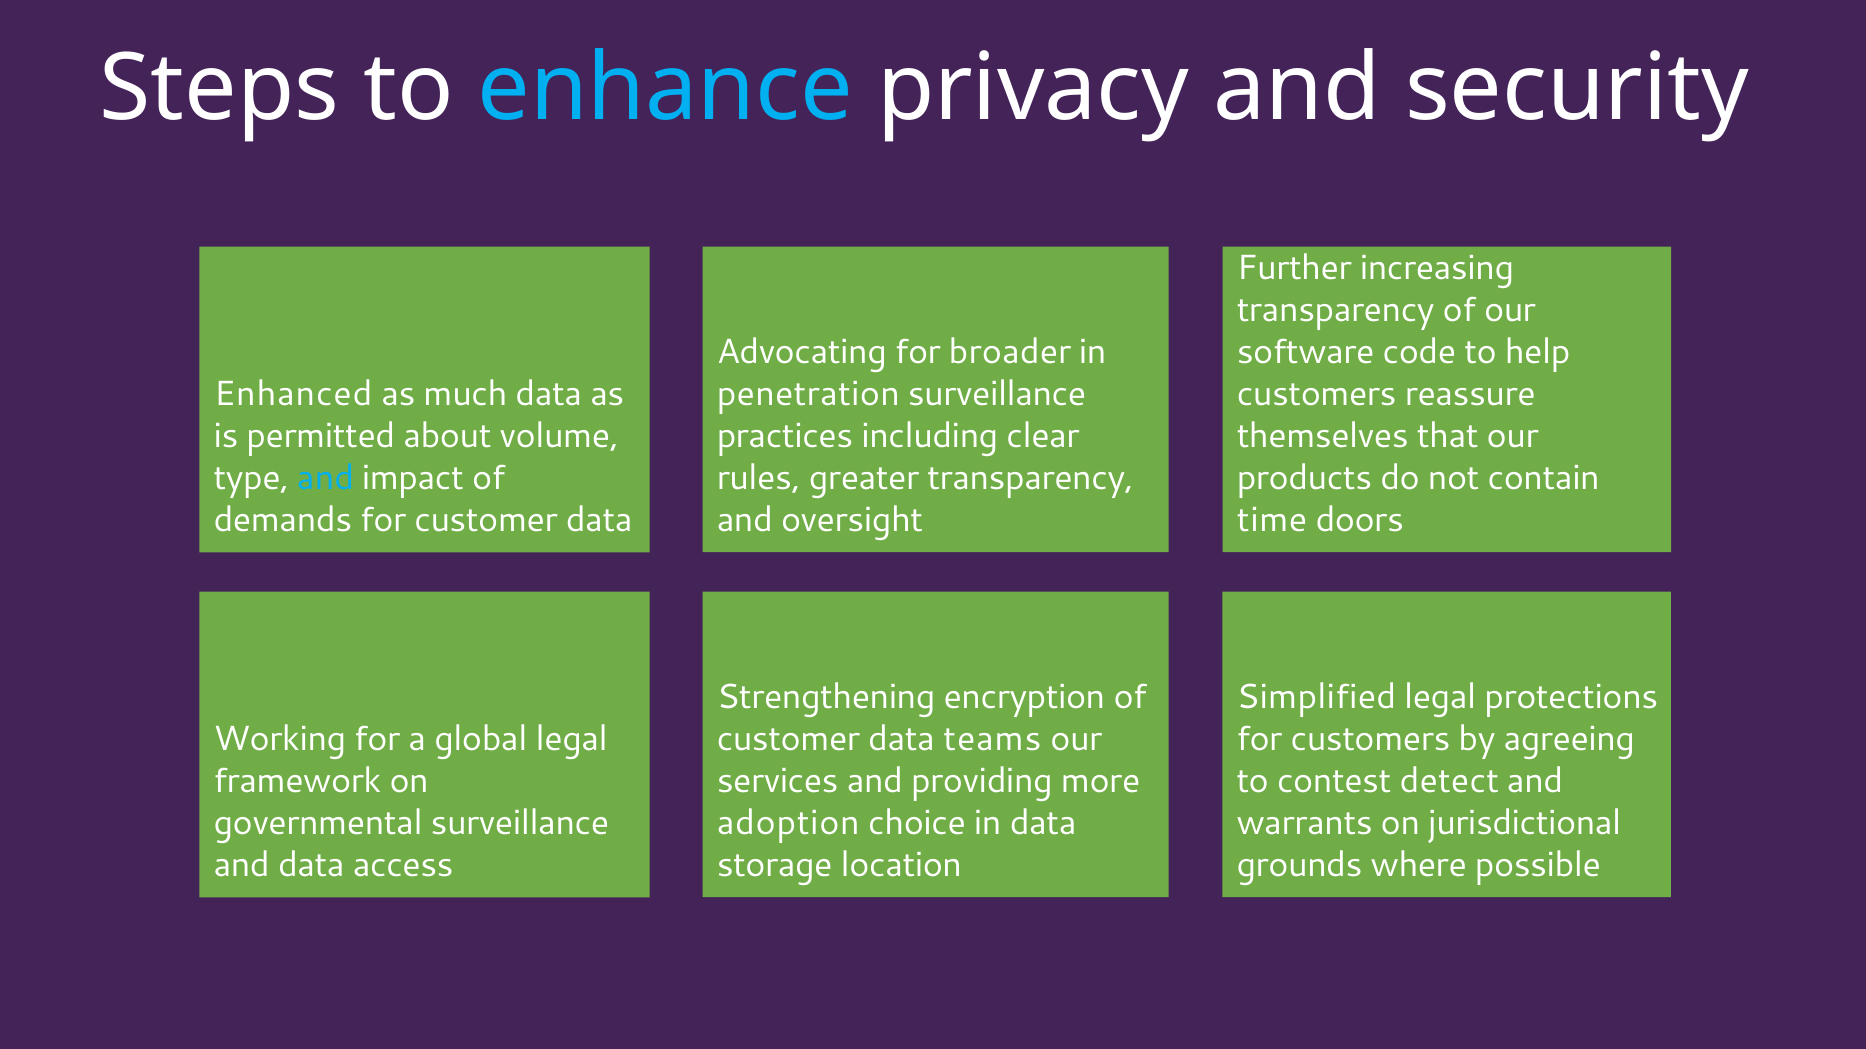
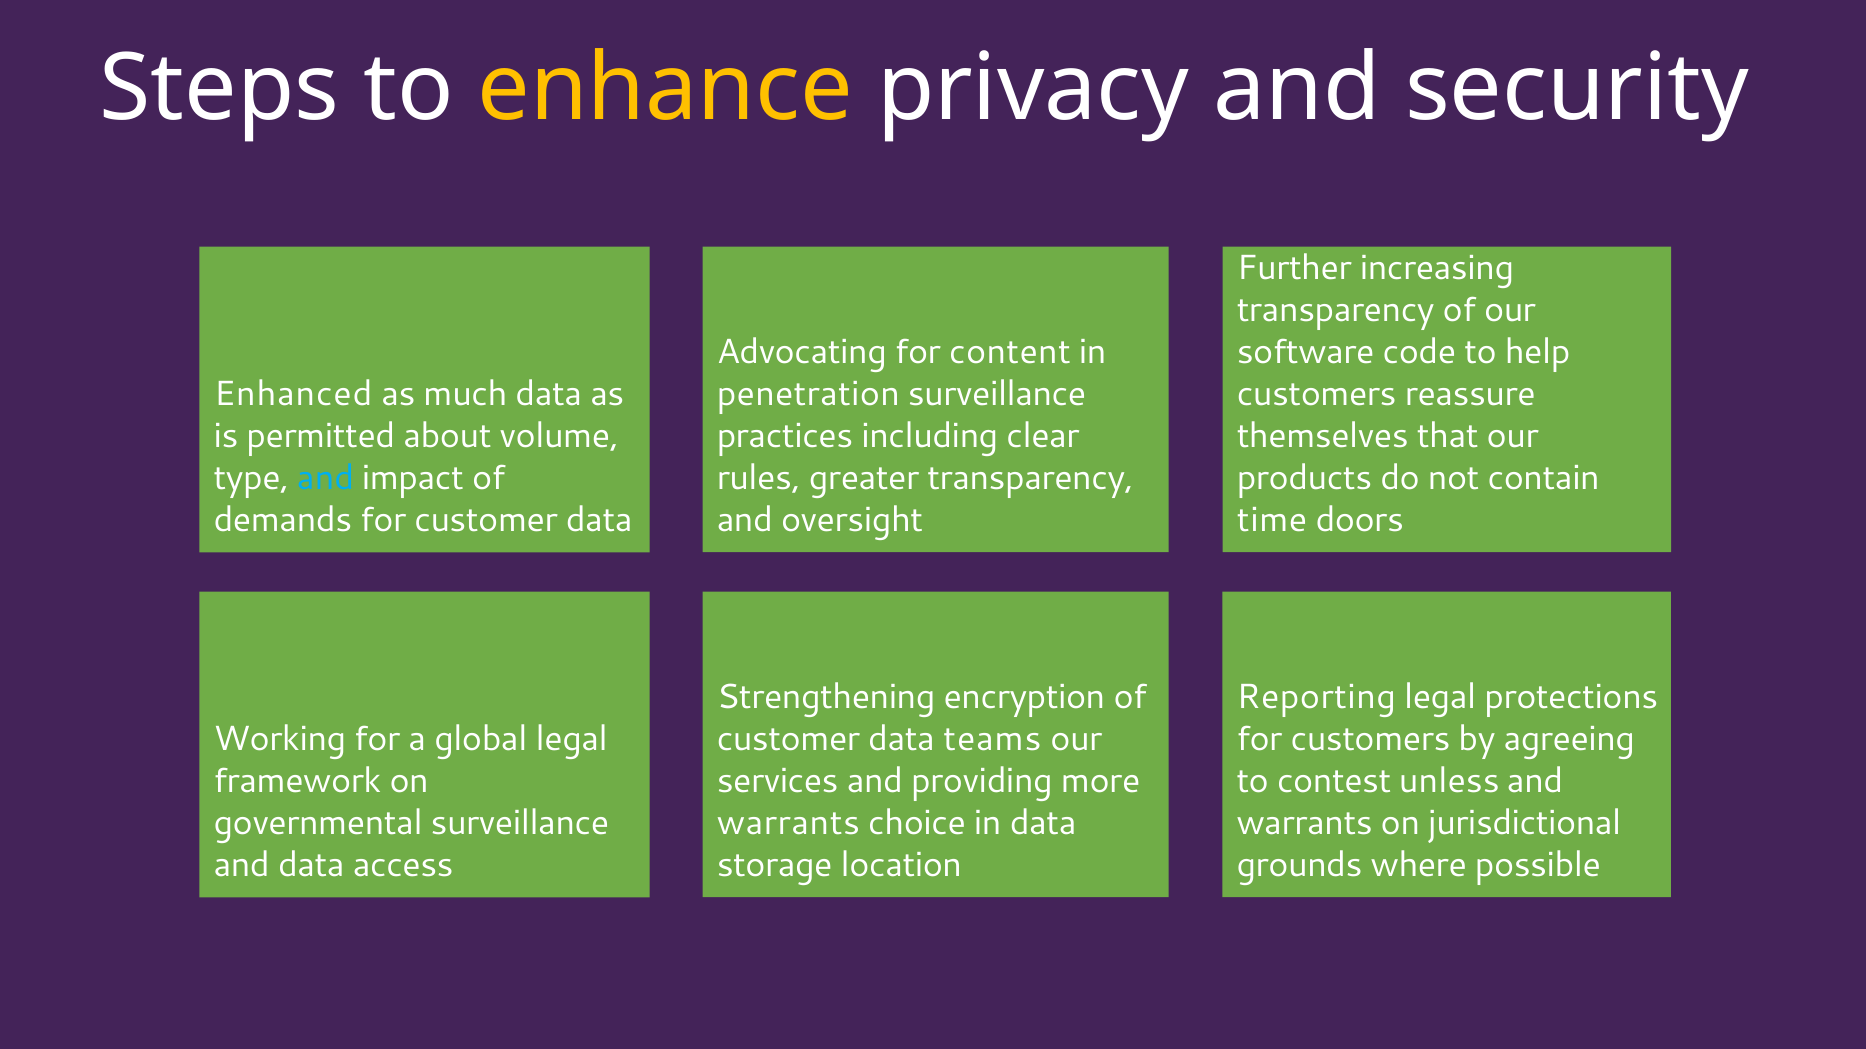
enhance colour: light blue -> yellow (665, 89)
broader: broader -> content (1010, 352)
Simplified: Simplified -> Reporting (1316, 698)
detect: detect -> unless (1449, 781)
adoption: adoption -> warrants (788, 823)
